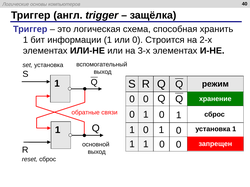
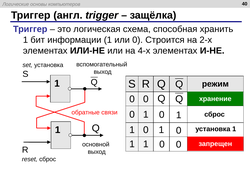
3-х: 3-х -> 4-х (144, 51)
